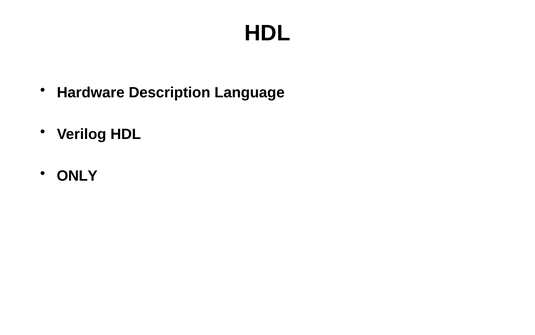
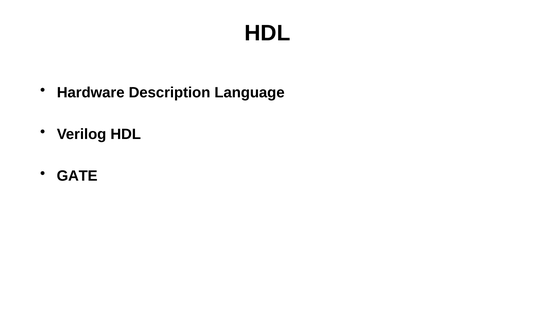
ONLY: ONLY -> GATE (77, 176)
